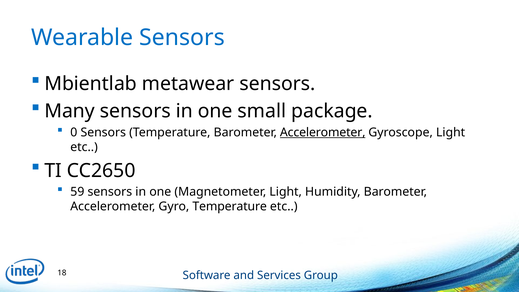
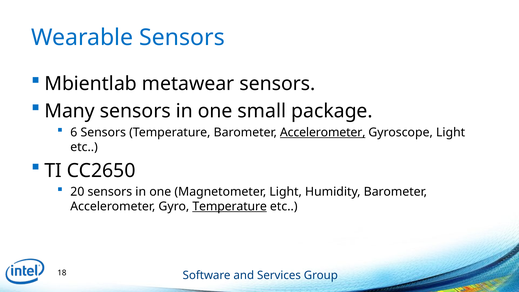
0: 0 -> 6 (74, 132)
59: 59 -> 20 (77, 192)
Temperature underline: none -> present (230, 206)
